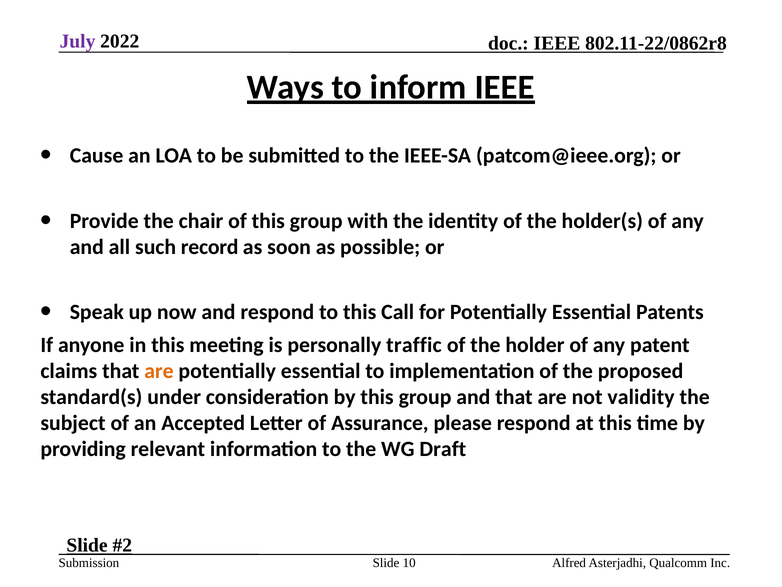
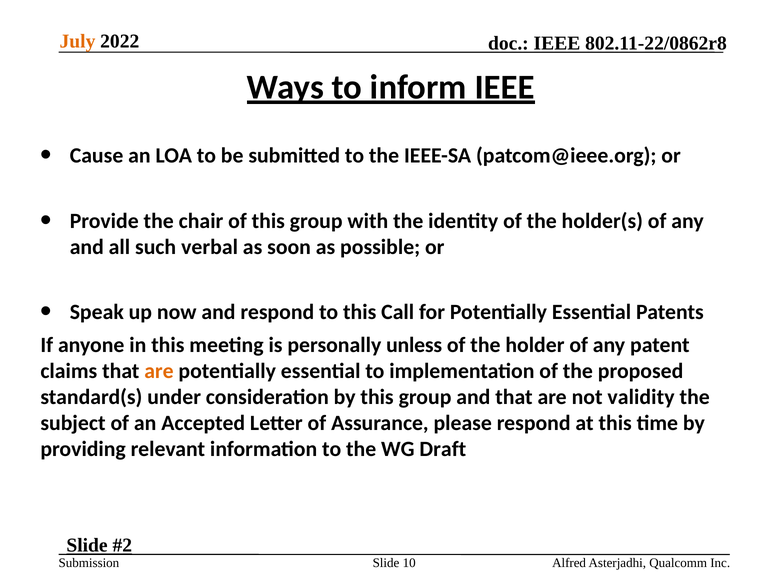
July colour: purple -> orange (78, 41)
record: record -> verbal (210, 247)
traffic: traffic -> unless (414, 345)
